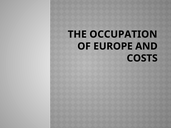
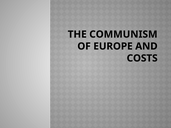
OCCUPATION: OCCUPATION -> COMMUNISM (123, 34)
